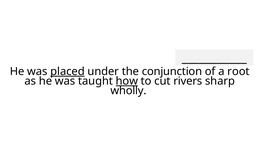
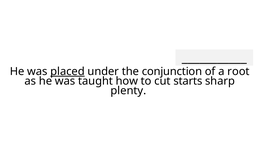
how underline: present -> none (127, 81)
rivers: rivers -> starts (188, 81)
wholly: wholly -> plenty (128, 91)
